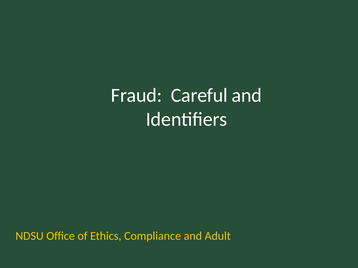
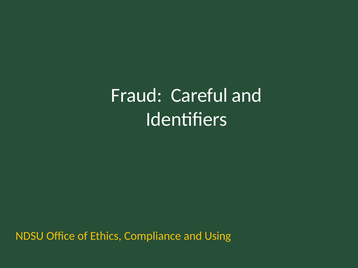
Adult: Adult -> Using (218, 236)
